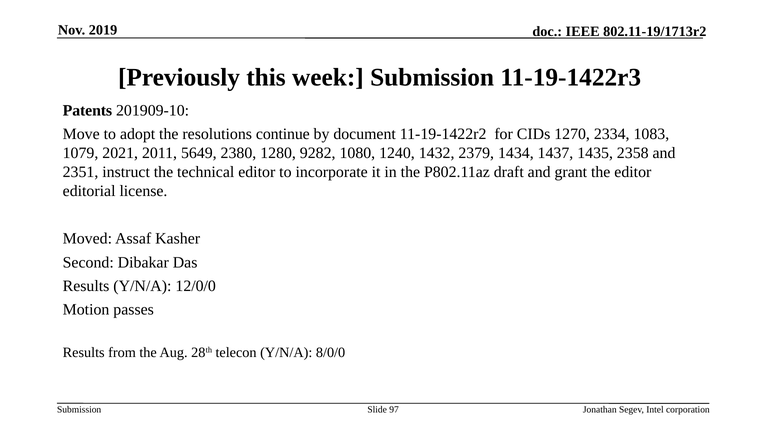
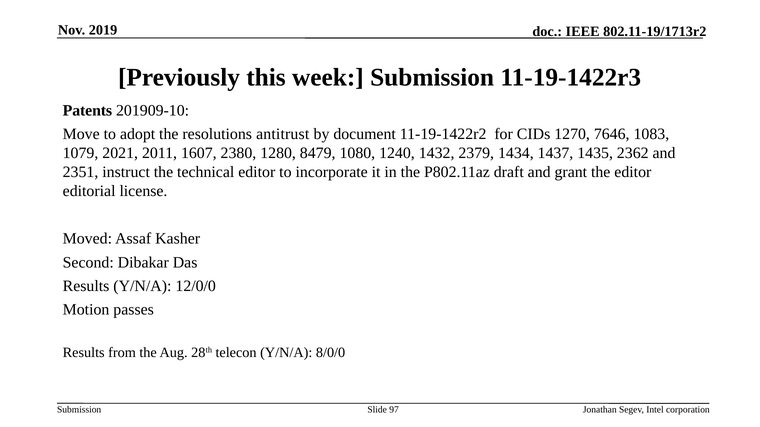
continue: continue -> antitrust (283, 134)
2334: 2334 -> 7646 (612, 134)
5649: 5649 -> 1607 (199, 153)
9282: 9282 -> 8479 (318, 153)
2358: 2358 -> 2362 (633, 153)
